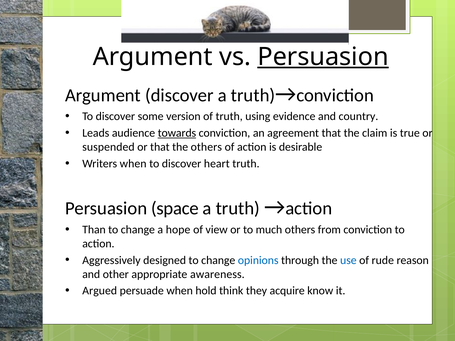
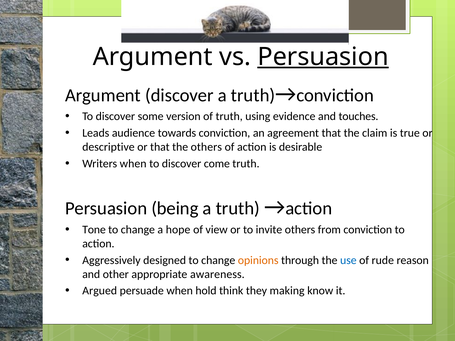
country: country -> touches (359, 117)
towards underline: present -> none (177, 133)
suspended: suspended -> descriptive (108, 147)
heart: heart -> come (217, 164)
space: space -> being (175, 209)
Than: Than -> Tone (94, 230)
much: much -> invite (269, 230)
opinions colour: blue -> orange (258, 260)
acquire: acquire -> making (287, 291)
